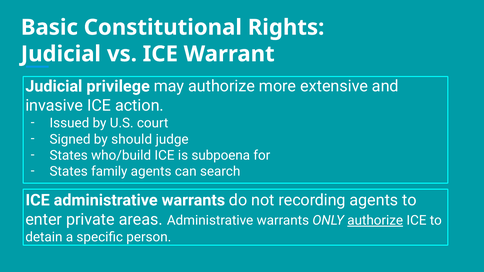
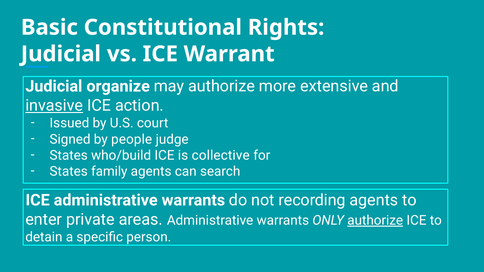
privilege: privilege -> organize (118, 86)
invasive underline: none -> present (54, 106)
should: should -> people (132, 139)
subpoena: subpoena -> collective (221, 156)
